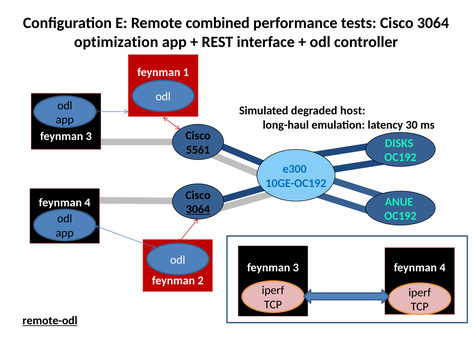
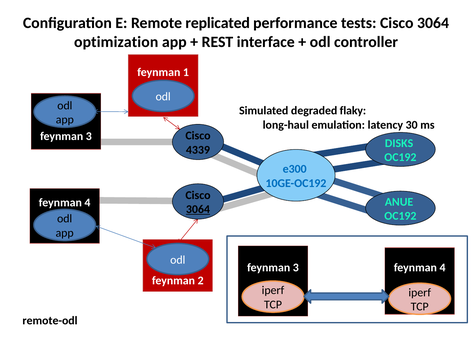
combined: combined -> replicated (218, 23)
host: host -> flaky (353, 111)
5561: 5561 -> 4339 (198, 150)
remote-odl underline: present -> none (50, 321)
